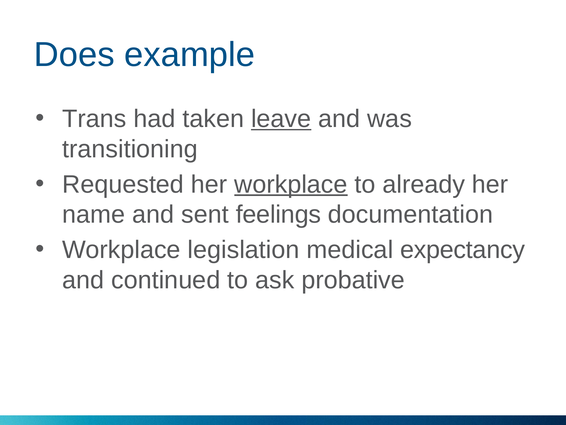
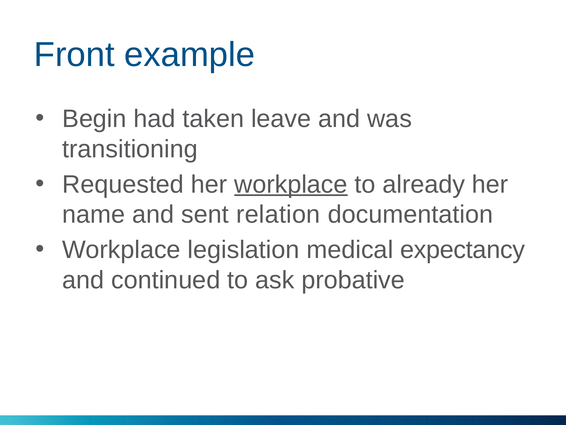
Does: Does -> Front (74, 55)
Trans: Trans -> Begin (94, 119)
leave underline: present -> none (281, 119)
feelings: feelings -> relation (278, 214)
